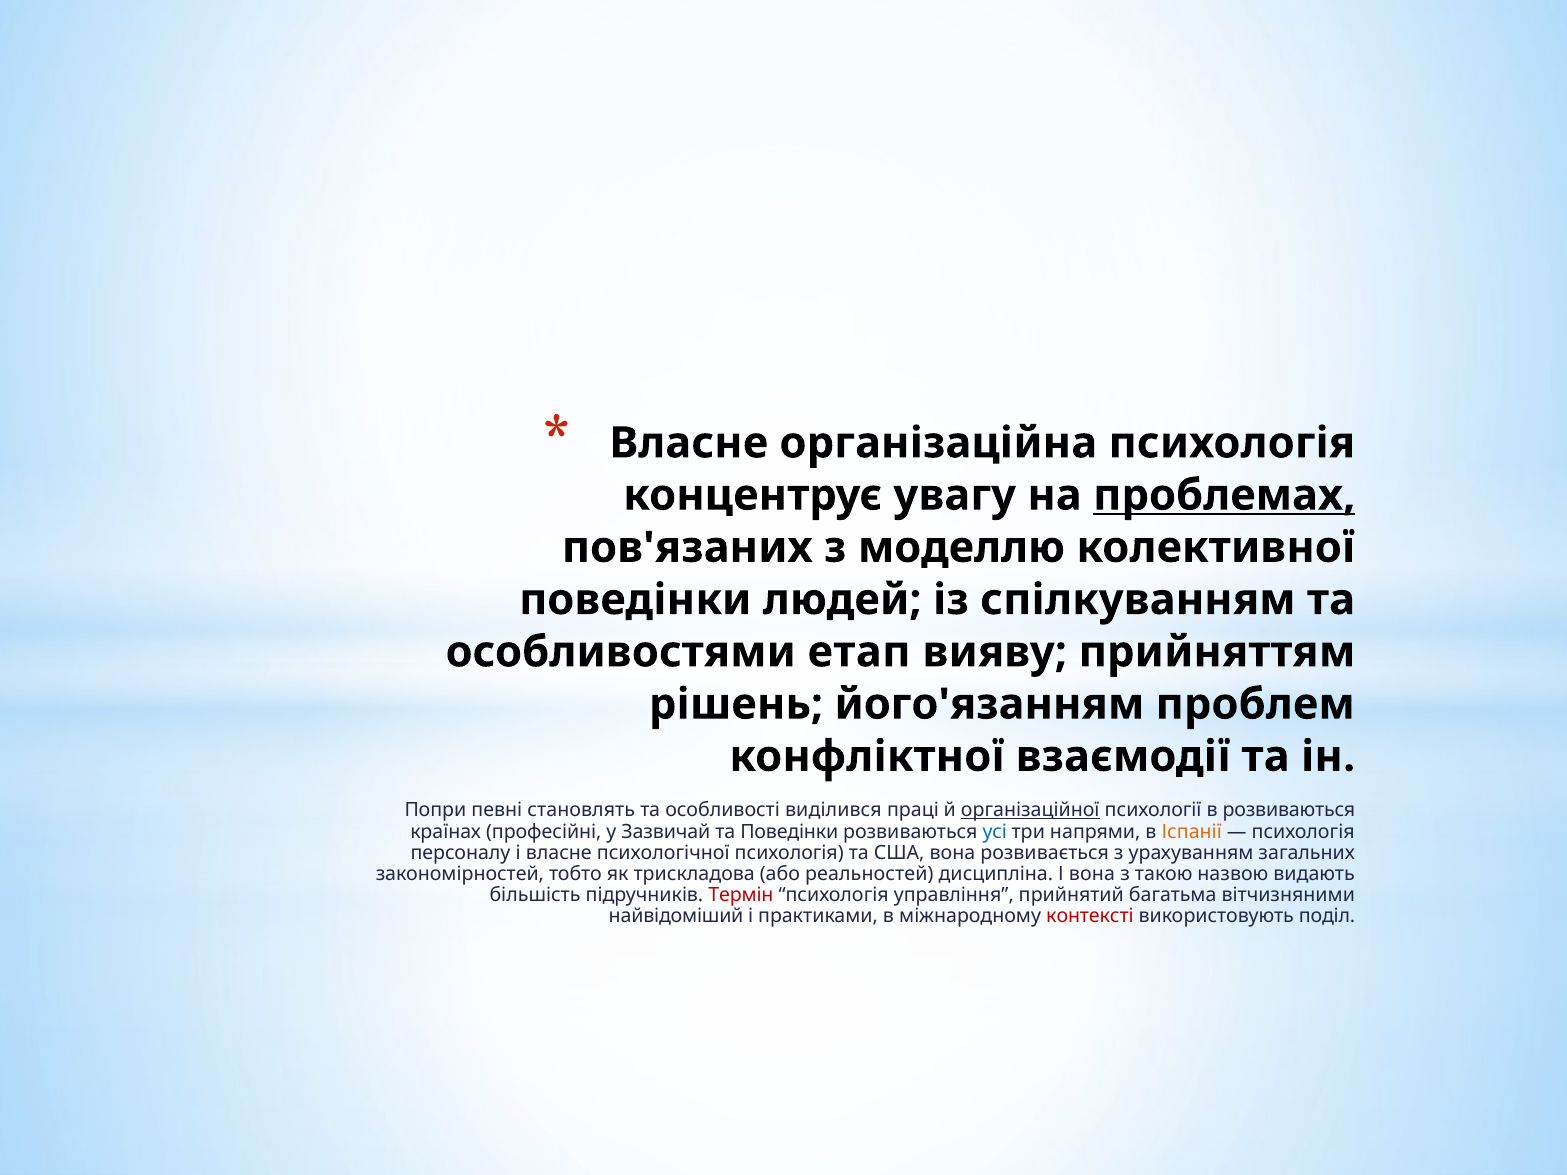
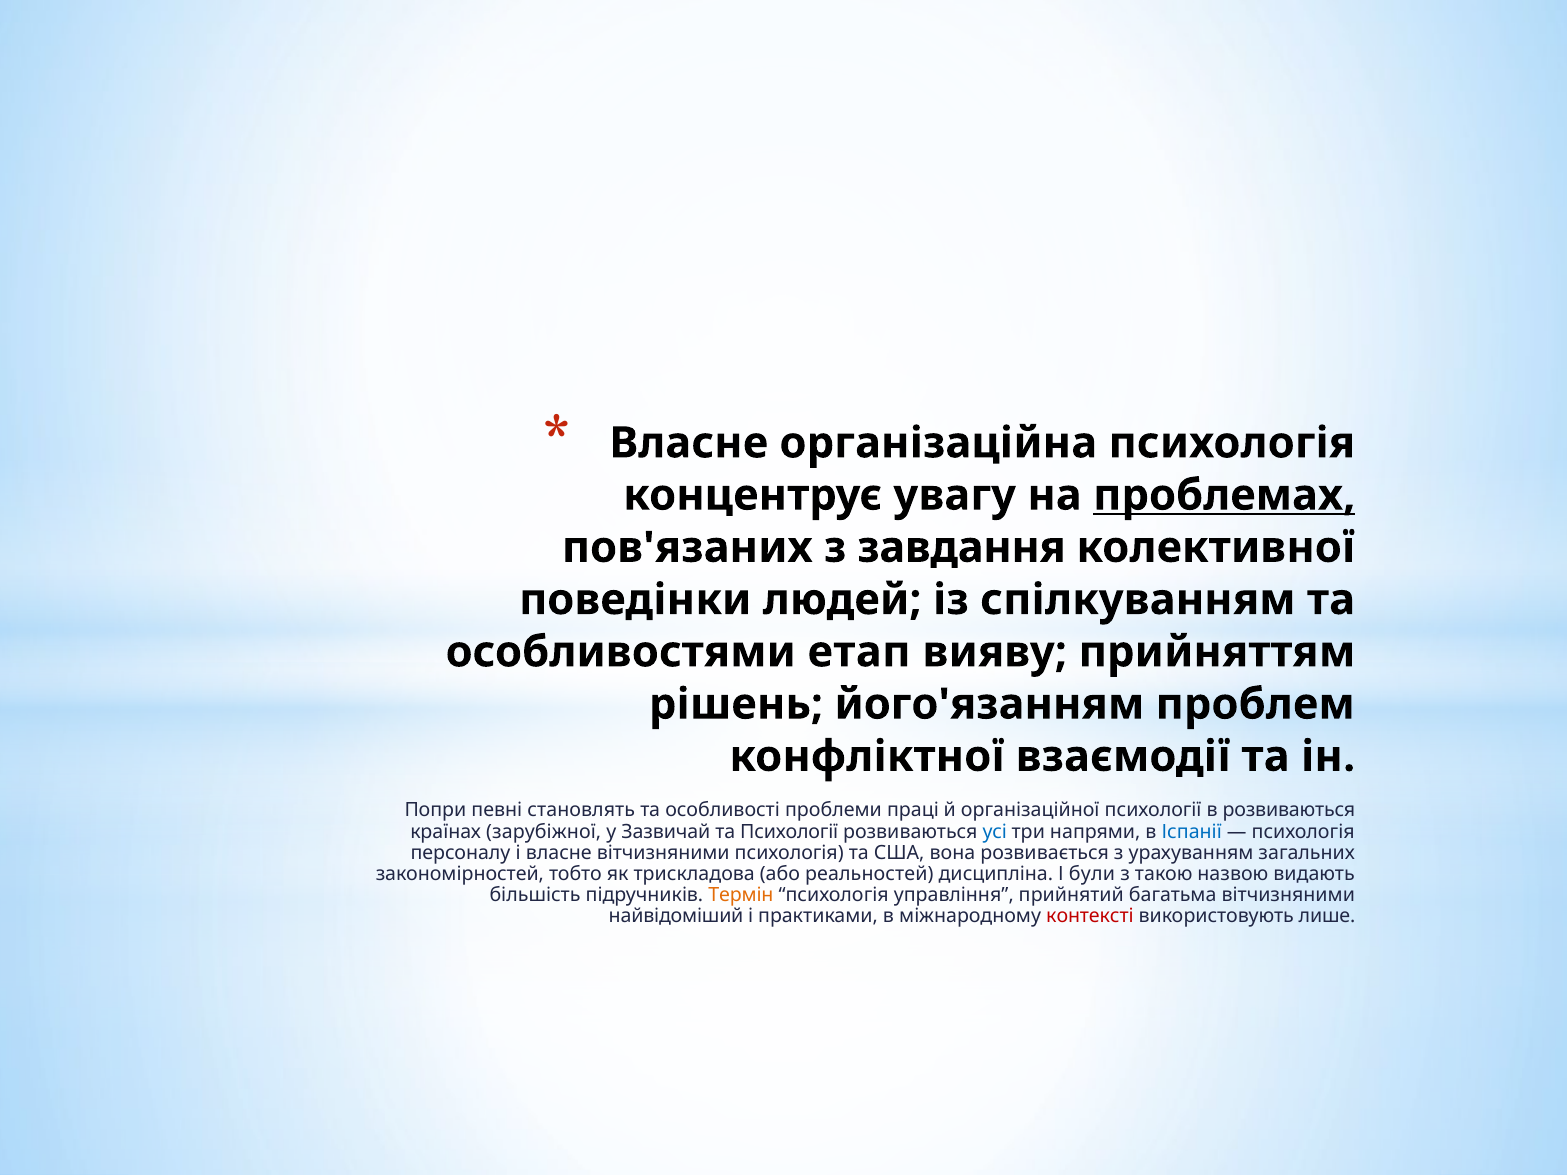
моделлю: моделлю -> завдання (962, 548)
виділився: виділився -> проблеми (833, 811)
організаційної underline: present -> none (1030, 811)
професійні: професійні -> зарубіжної (544, 832)
та Поведінки: Поведінки -> Психології (789, 832)
Іспанії colour: orange -> blue (1192, 832)
власне психологічної: психологічної -> вітчизняними (663, 853)
І вона: вона -> були (1092, 874)
Термін colour: red -> orange (741, 895)
поділ: поділ -> лише (1327, 917)
